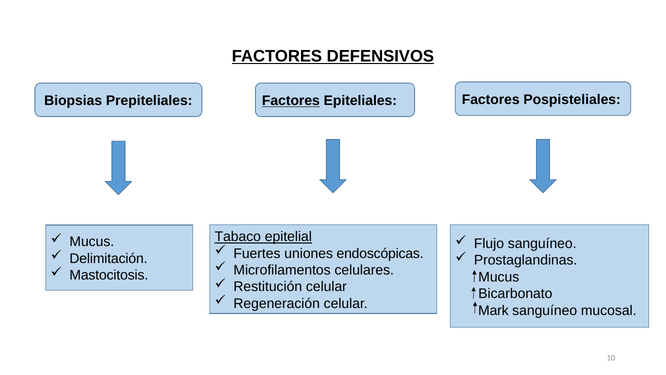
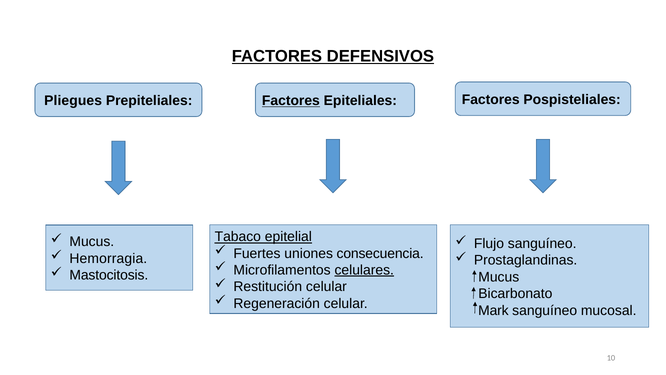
Biopsias: Biopsias -> Pliegues (73, 101)
endoscópicas: endoscópicas -> consecuencia (380, 253)
Delimitación: Delimitación -> Hemorragia (108, 258)
celulares underline: none -> present (364, 270)
